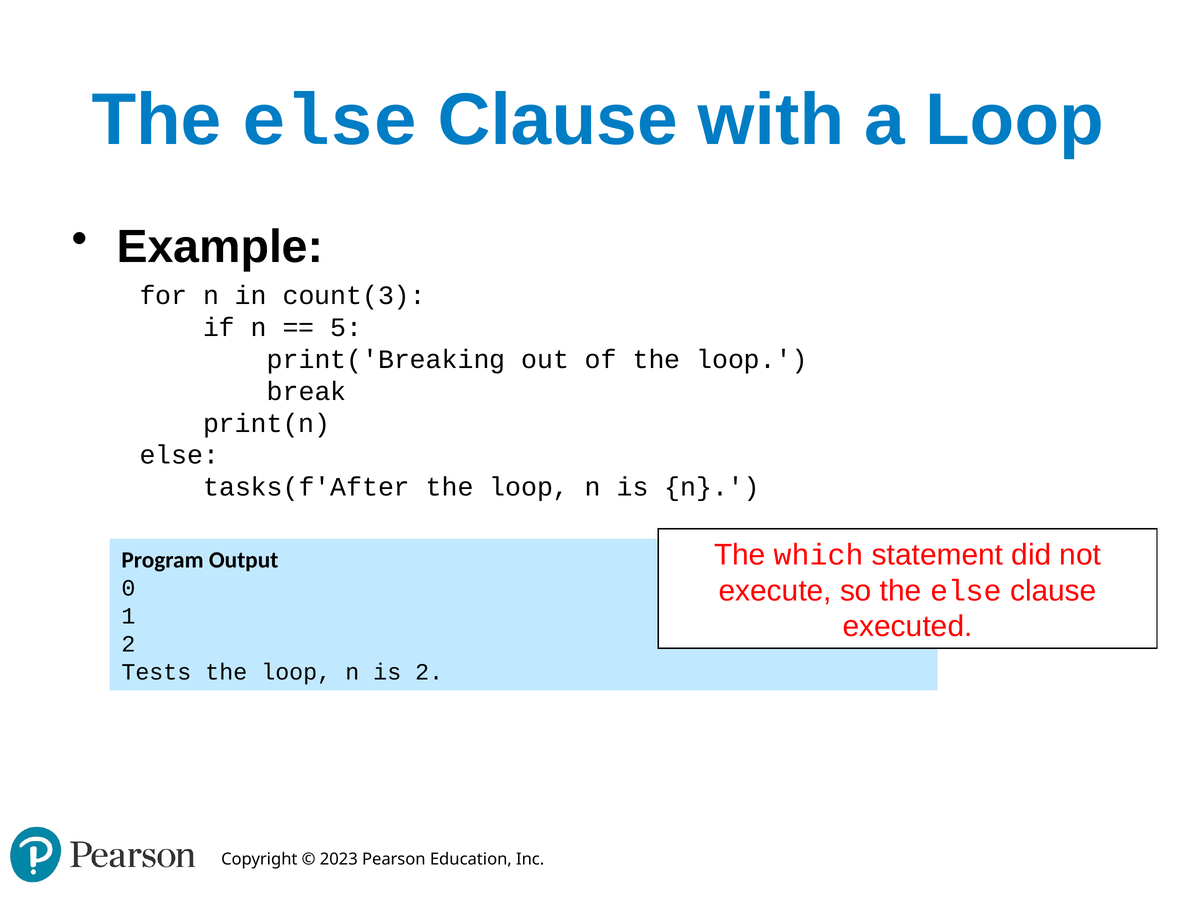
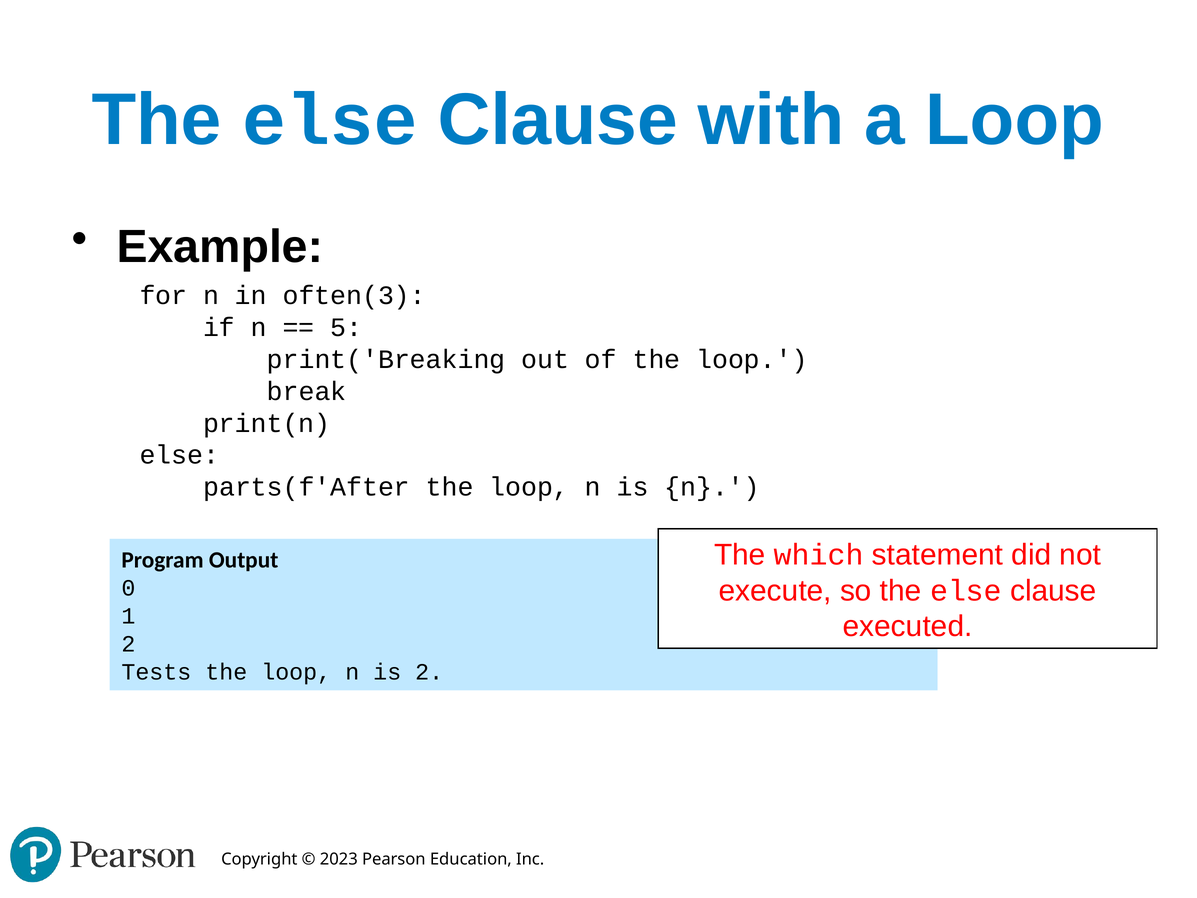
count(3: count(3 -> often(3 (354, 296)
tasks(f'After: tasks(f'After -> parts(f'After (307, 487)
